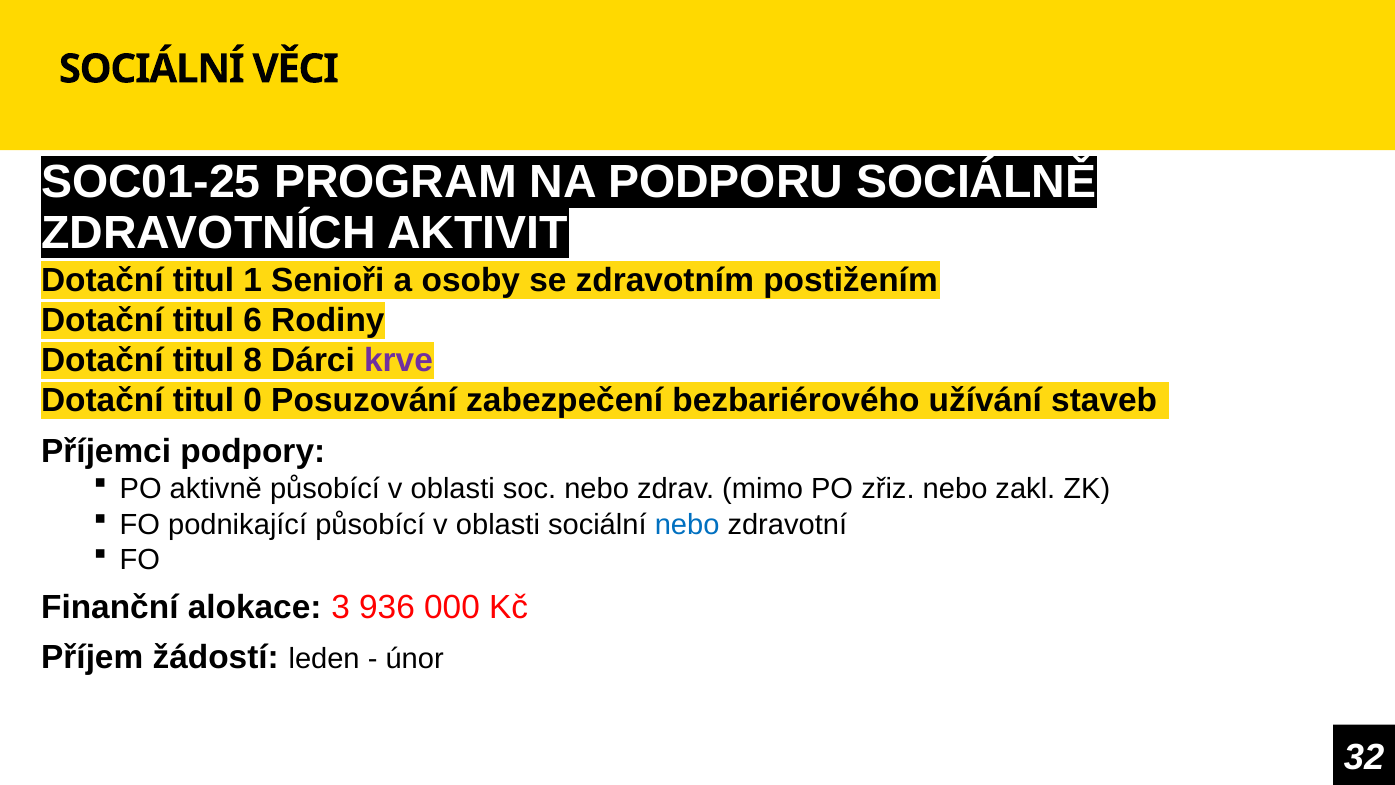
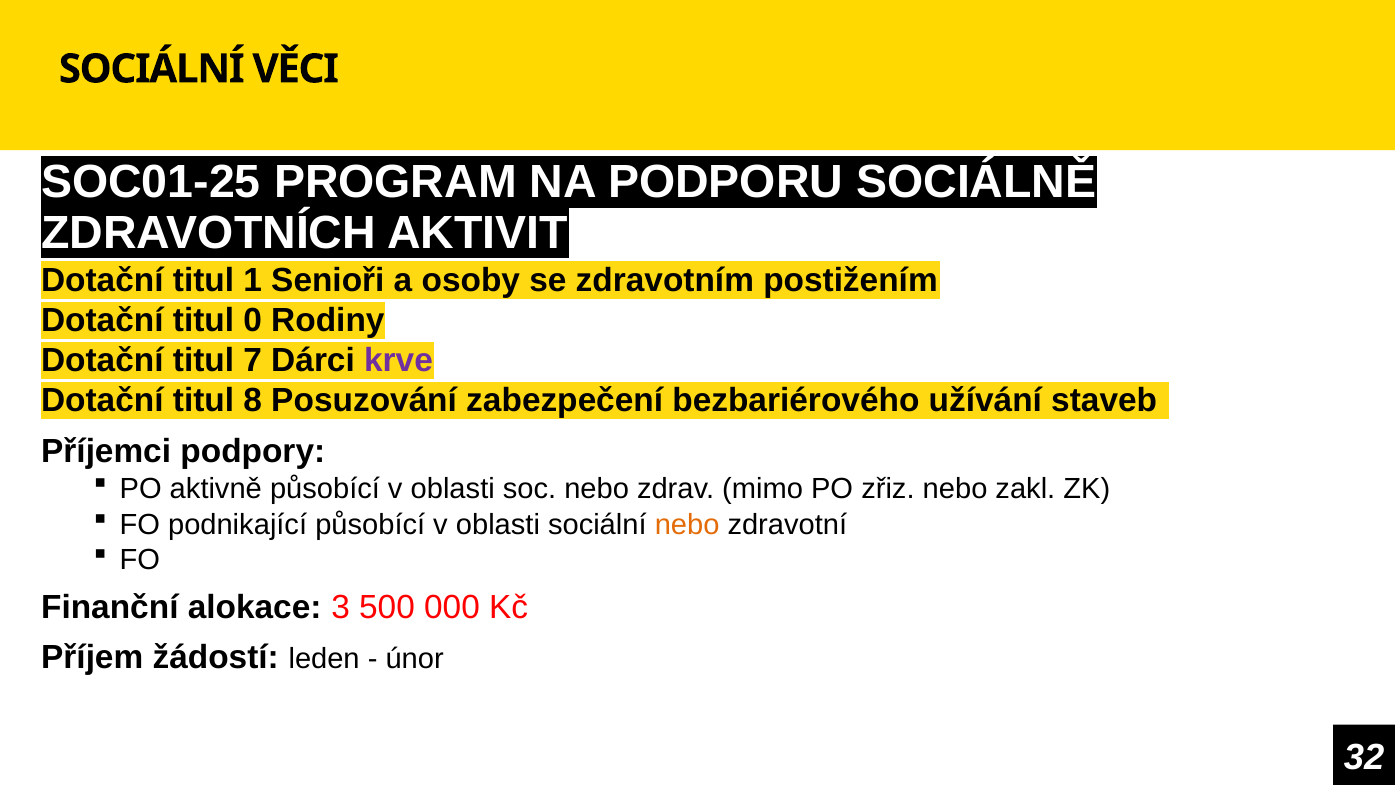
6: 6 -> 0 (253, 321)
8: 8 -> 7 (253, 361)
0: 0 -> 8 (253, 401)
nebo colour: blue -> orange (687, 524)
936: 936 -> 500 (387, 607)
